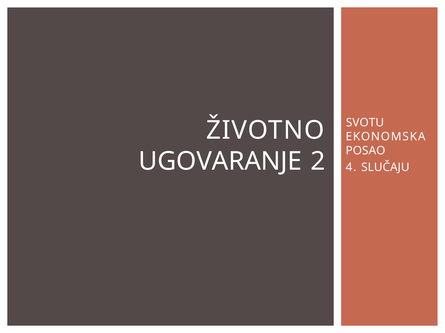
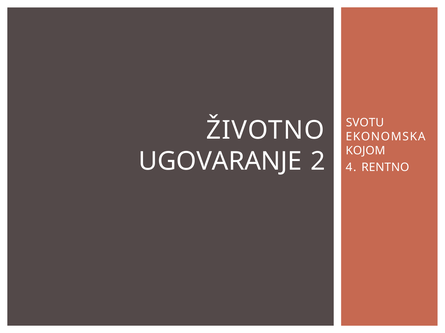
POSAO: POSAO -> KOJOM (365, 151)
SLUČAJU: SLUČAJU -> RENTNO (385, 168)
